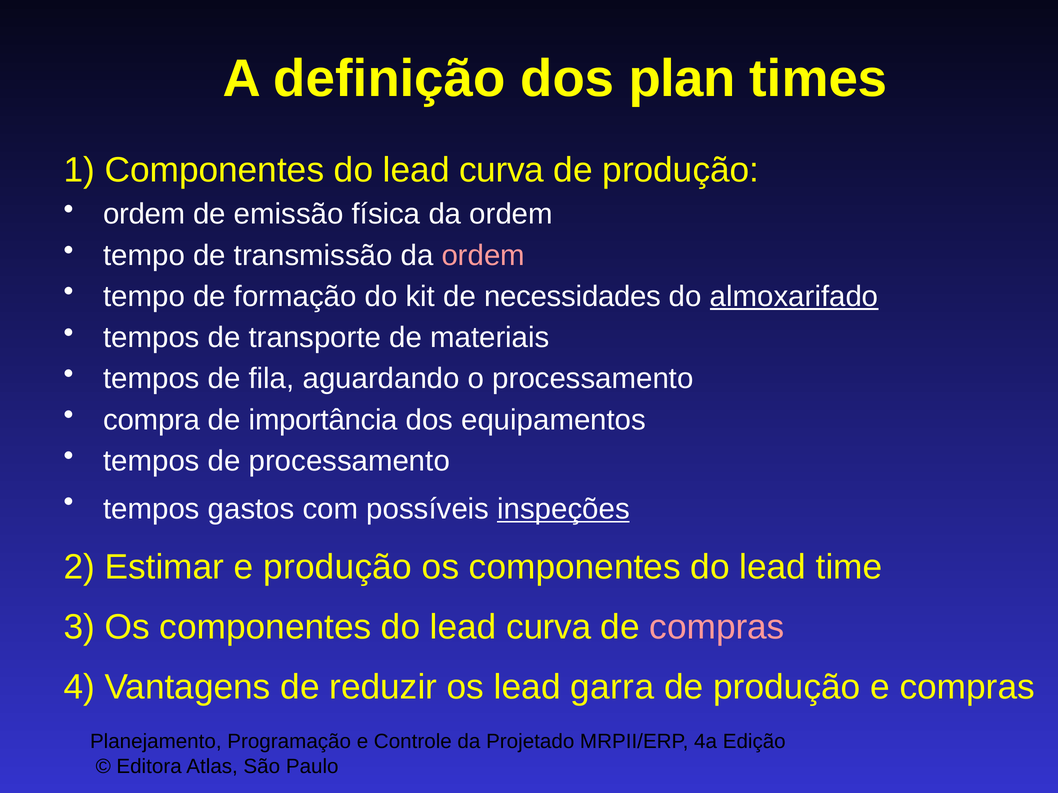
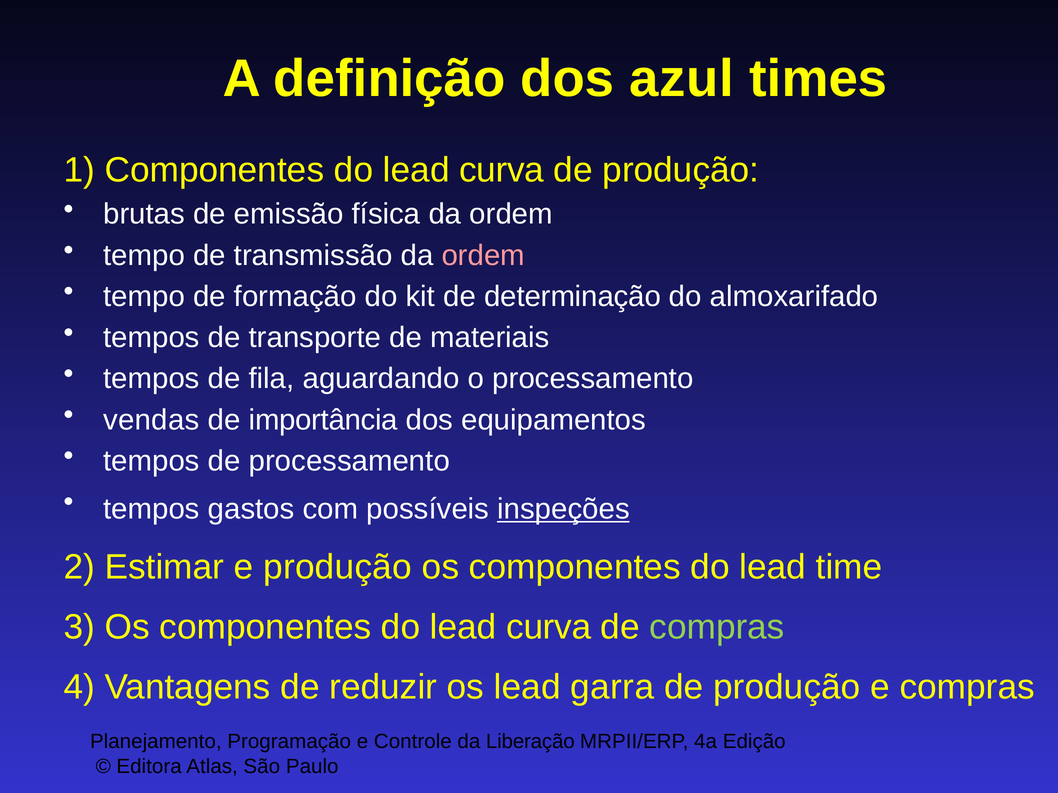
plan: plan -> azul (681, 79)
ordem: ordem -> brutas (144, 214)
necessidades: necessidades -> determinação (573, 297)
almoxarifado underline: present -> none (794, 297)
compra: compra -> vendas (151, 420)
compras colour: pink -> light green (717, 627)
Projetado: Projetado -> Liberação (530, 742)
